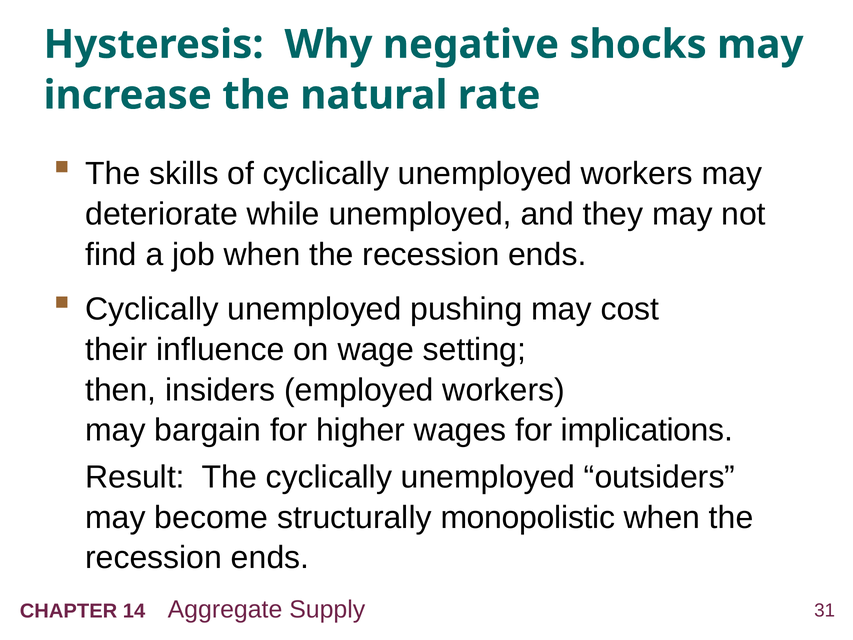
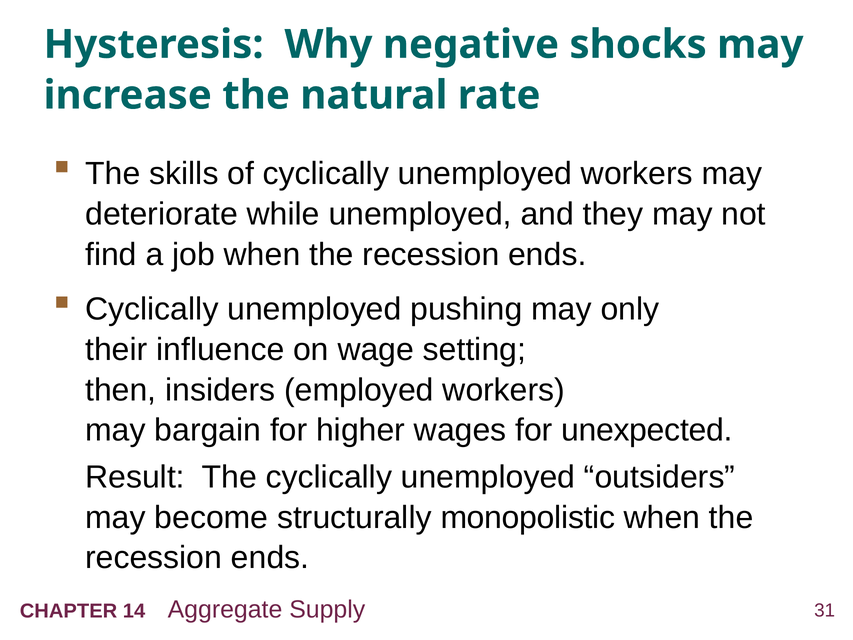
cost: cost -> only (630, 309)
implications: implications -> unexpected (647, 430)
